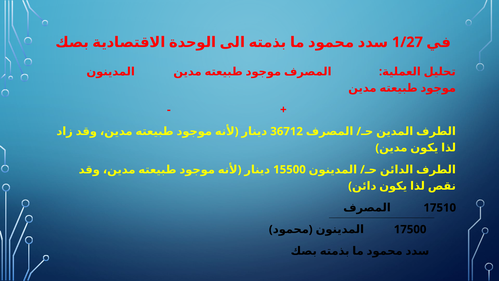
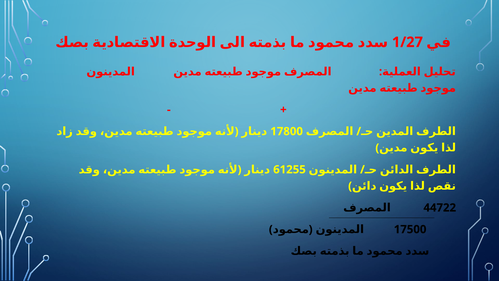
36712: 36712 -> 17800 (287, 131)
15500: 15500 -> 61255 (289, 169)
17510: 17510 -> 44722 (440, 207)
